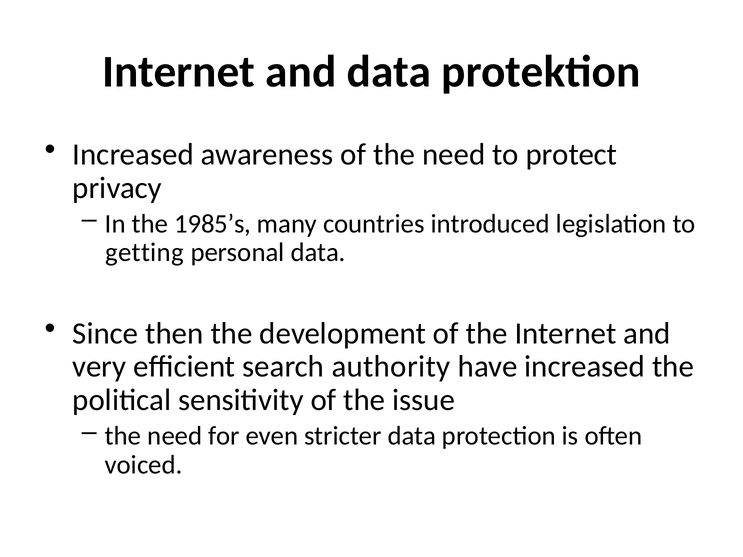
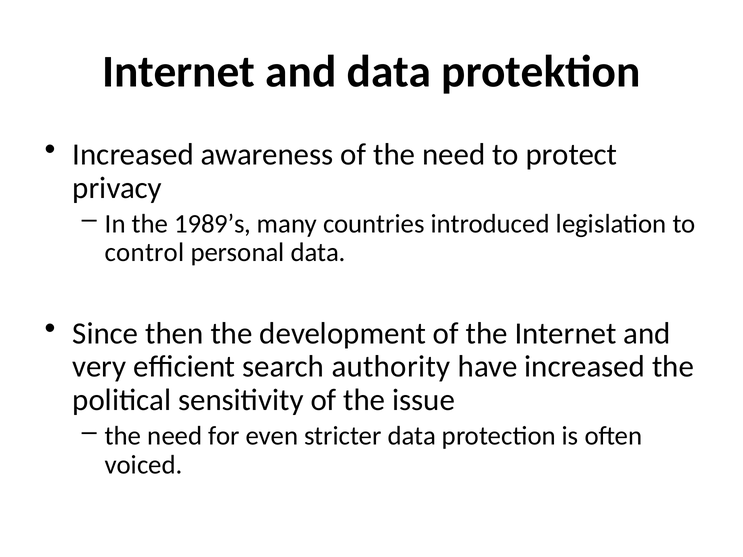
1985’s: 1985’s -> 1989’s (213, 224)
getting: getting -> control (145, 253)
